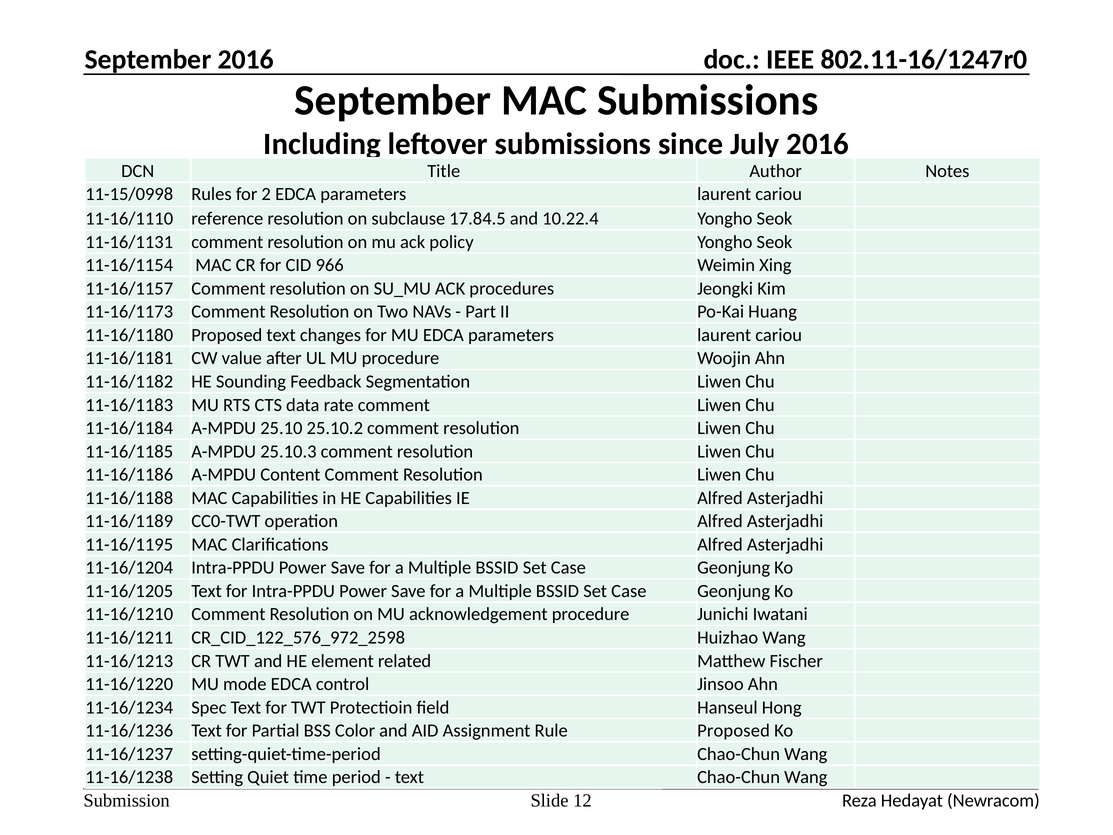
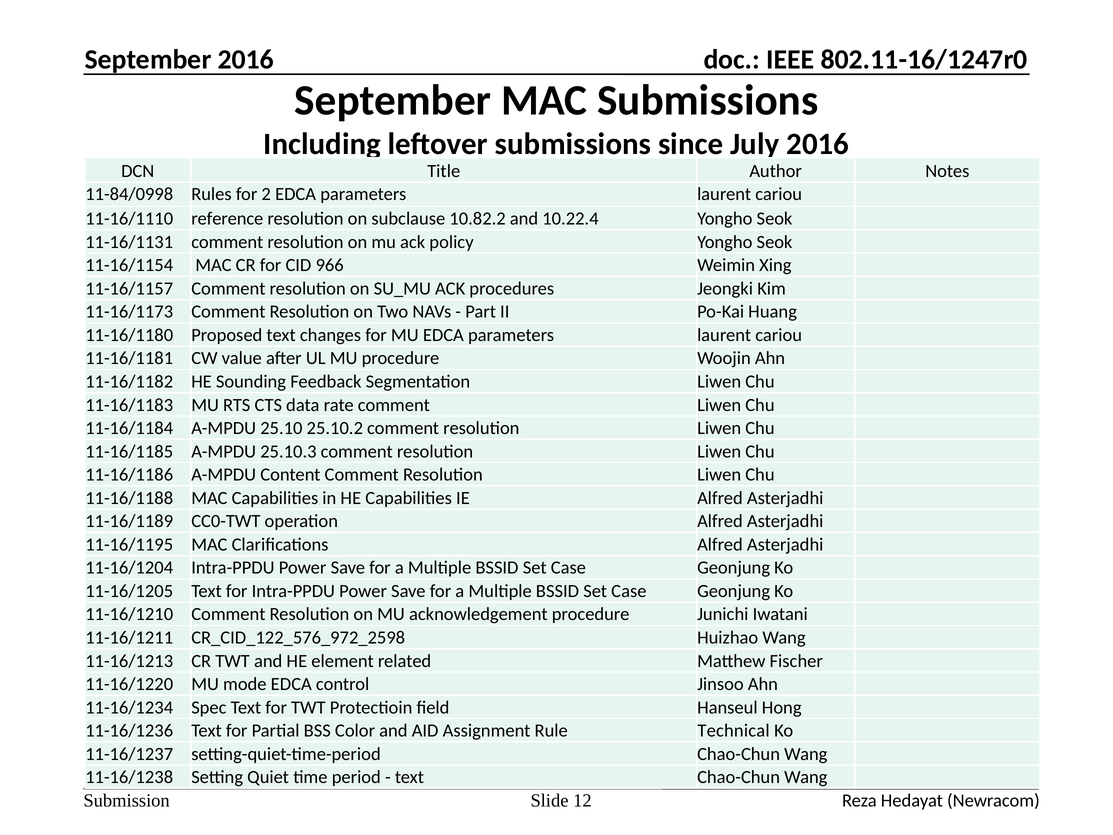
11-15/0998: 11-15/0998 -> 11-84/0998 (129, 194)
17.84.5: 17.84.5 -> 10.82.2 (478, 218)
Rule Proposed: Proposed -> Technical (734, 731)
